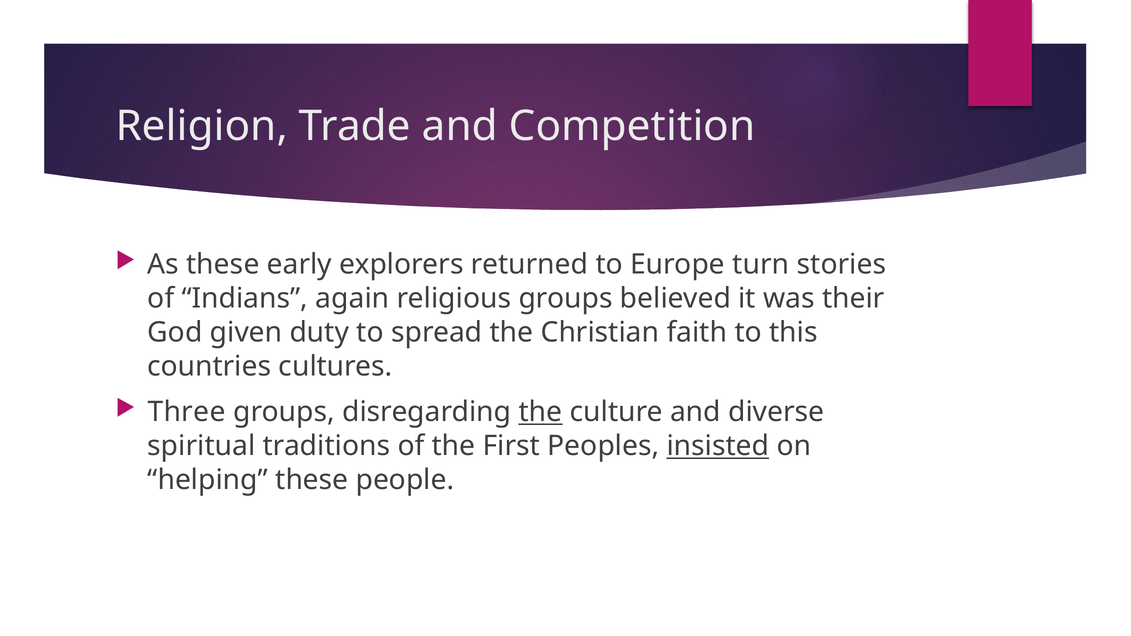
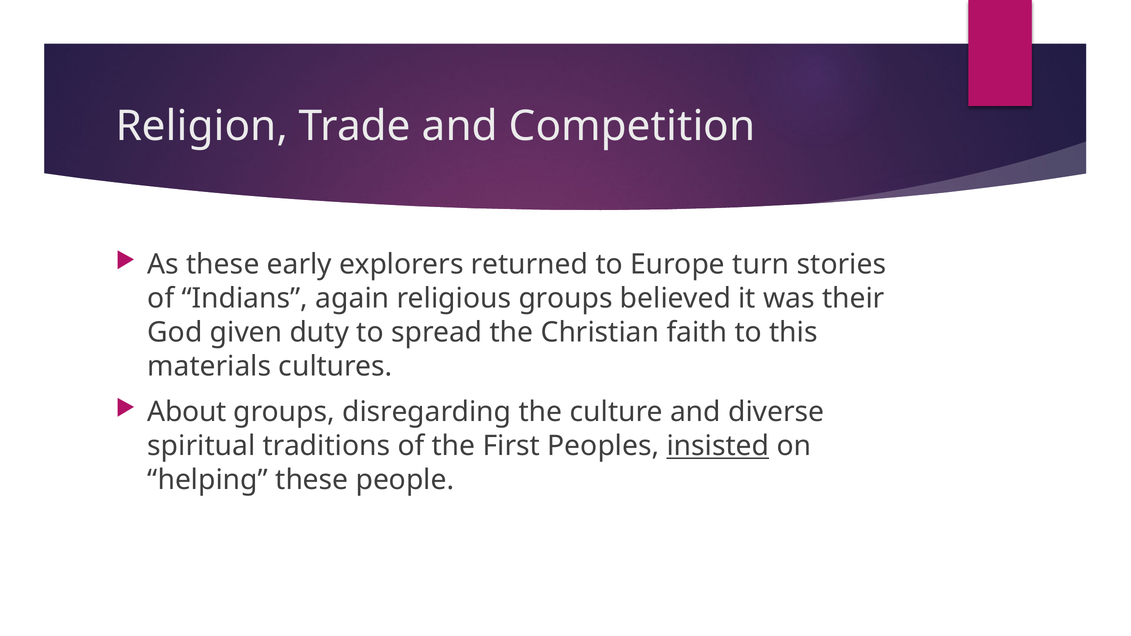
countries: countries -> materials (209, 366)
Three: Three -> About (187, 412)
the underline: present -> none (541, 412)
